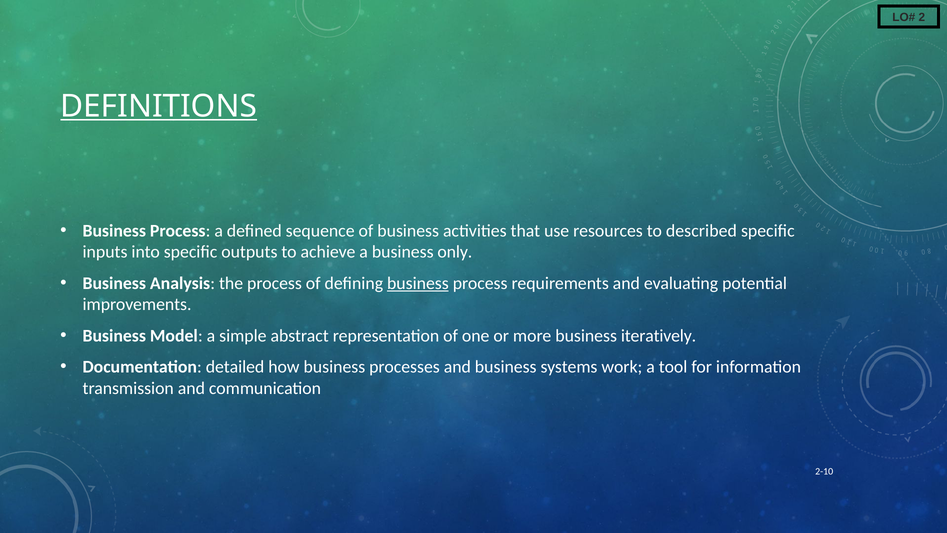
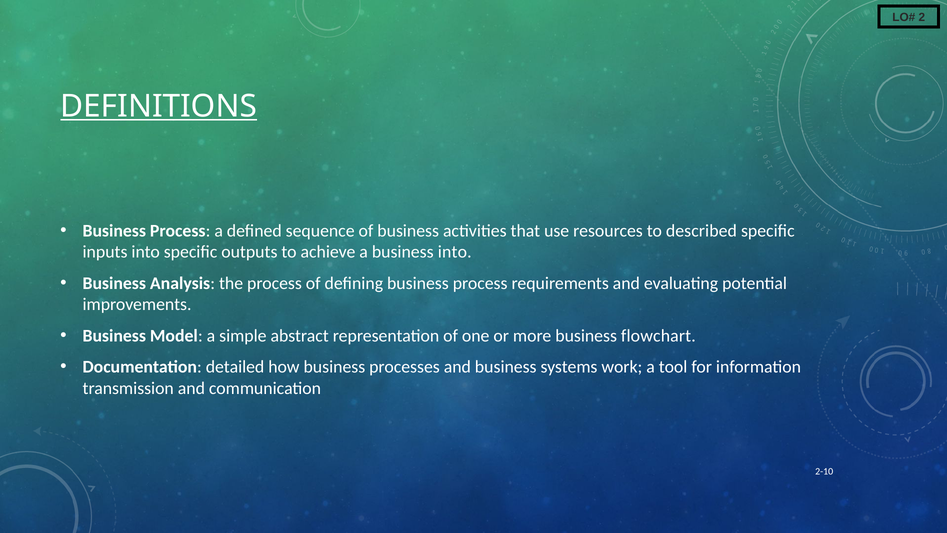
business only: only -> into (455, 252)
business underline: present -> none (418, 283)
iteratively: iteratively -> flowchart (658, 336)
